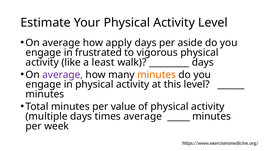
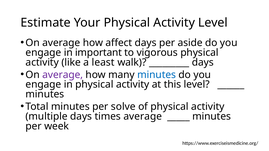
apply: apply -> affect (119, 43)
frustrated: frustrated -> important (99, 53)
minutes colour: orange -> blue (157, 75)
value: value -> solve (123, 107)
